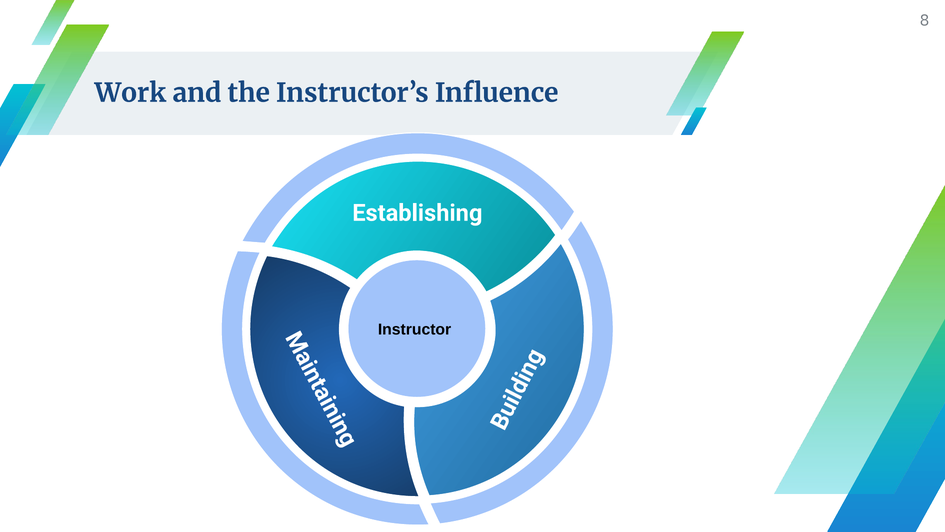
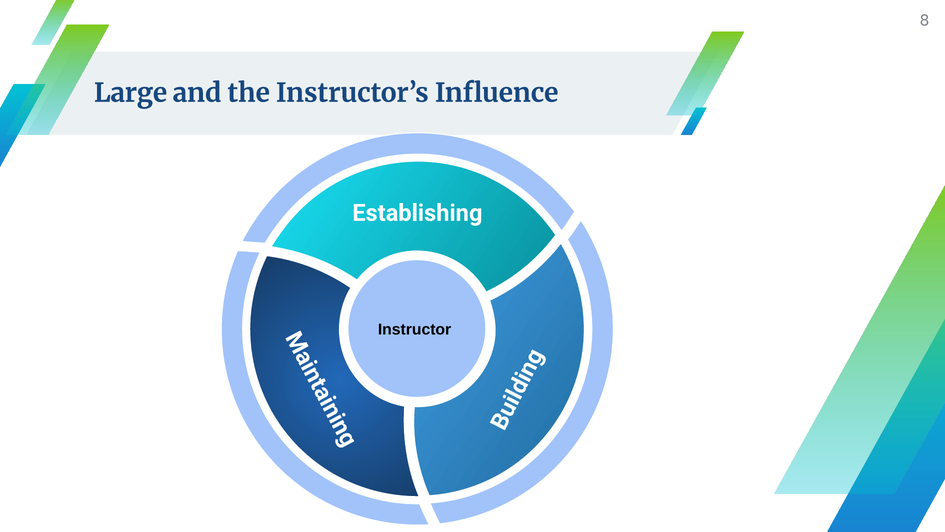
Work: Work -> Large (131, 93)
